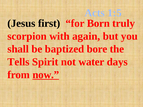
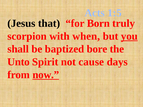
first: first -> that (49, 23)
again: again -> when (86, 36)
you underline: none -> present (129, 36)
Tells: Tells -> Unto (18, 62)
water: water -> cause (91, 62)
